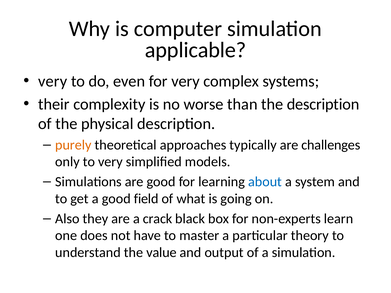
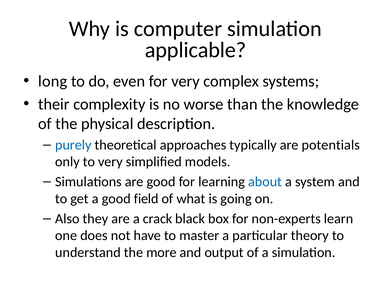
very: very -> long (53, 81)
the description: description -> knowledge (323, 104)
purely colour: orange -> blue (73, 145)
challenges: challenges -> potentials (331, 145)
value: value -> more (161, 253)
